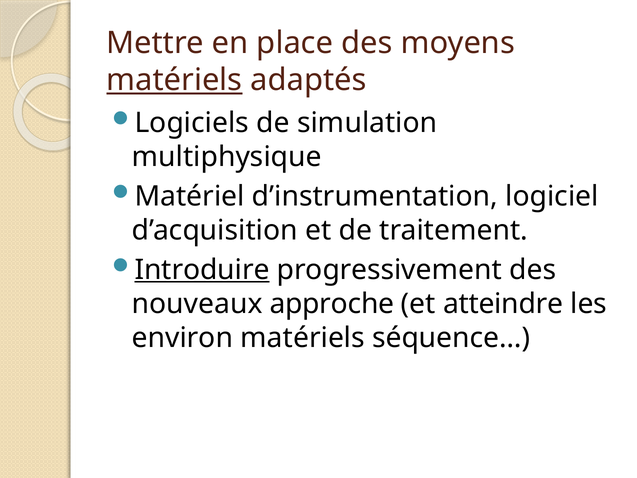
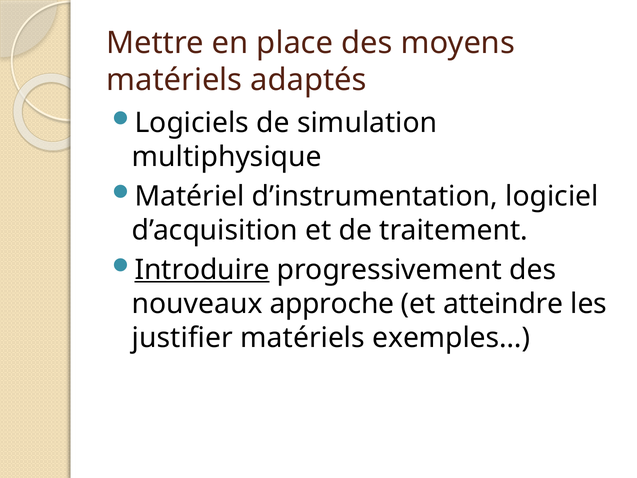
matériels underline: present -> none (174, 80)
environ: environ -> justifier (182, 337)
séquence…: séquence… -> exemples… (451, 337)
